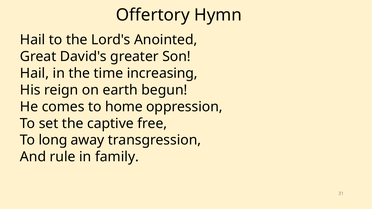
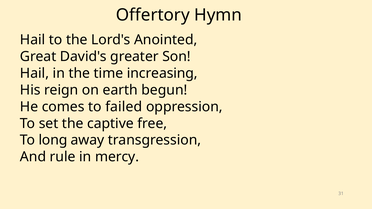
home: home -> failed (124, 107)
family: family -> mercy (117, 157)
